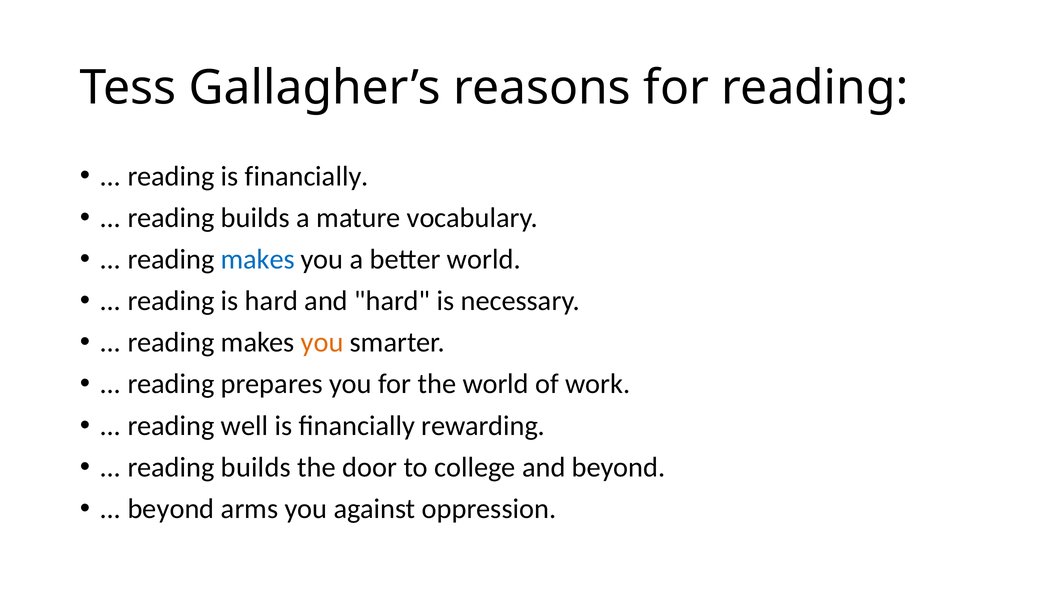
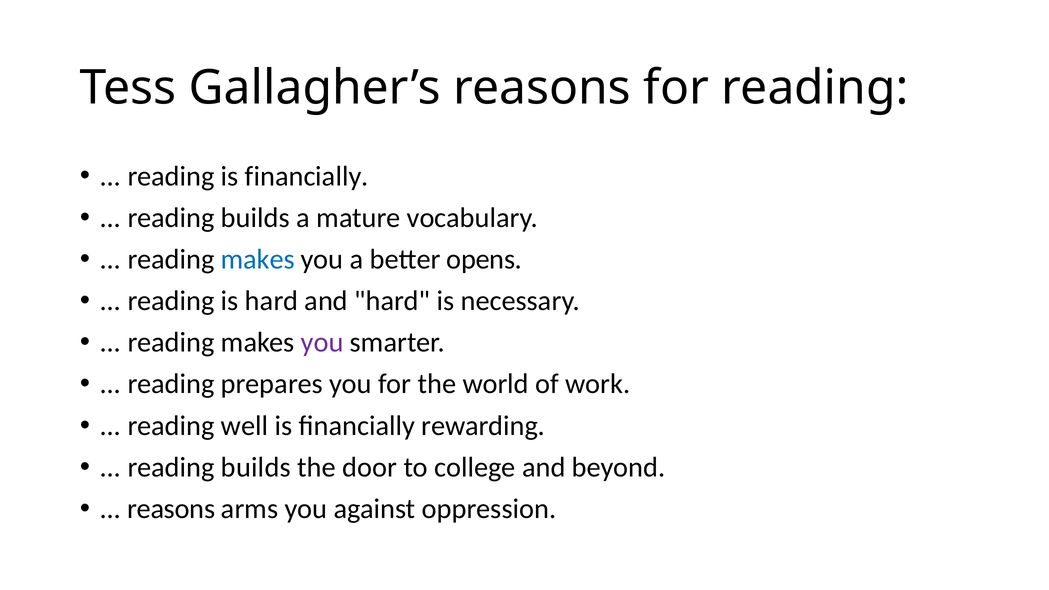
better world: world -> opens (484, 259)
you colour: orange -> purple (322, 343)
beyond: beyond -> reasons (171, 509)
